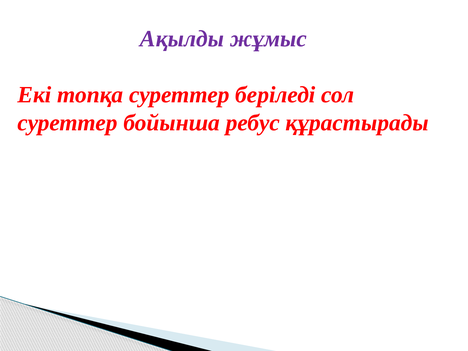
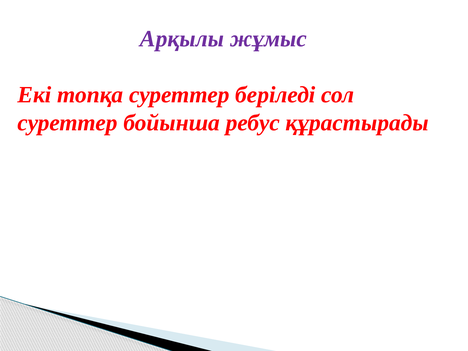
Ақылды: Ақылды -> Арқылы (182, 39)
